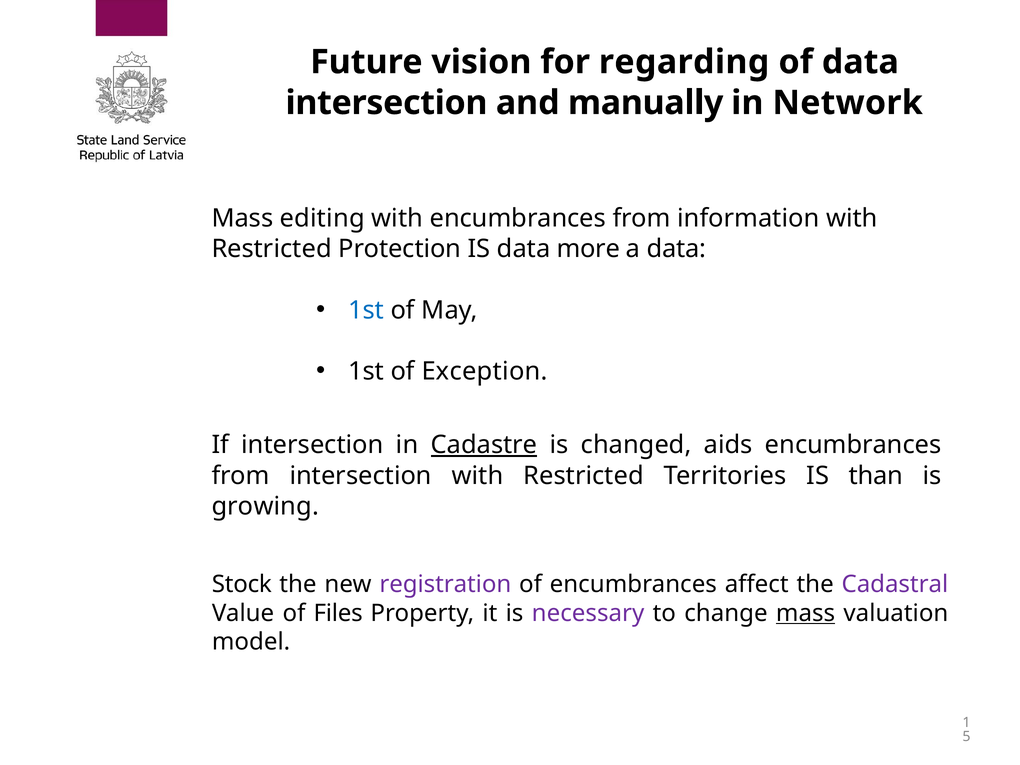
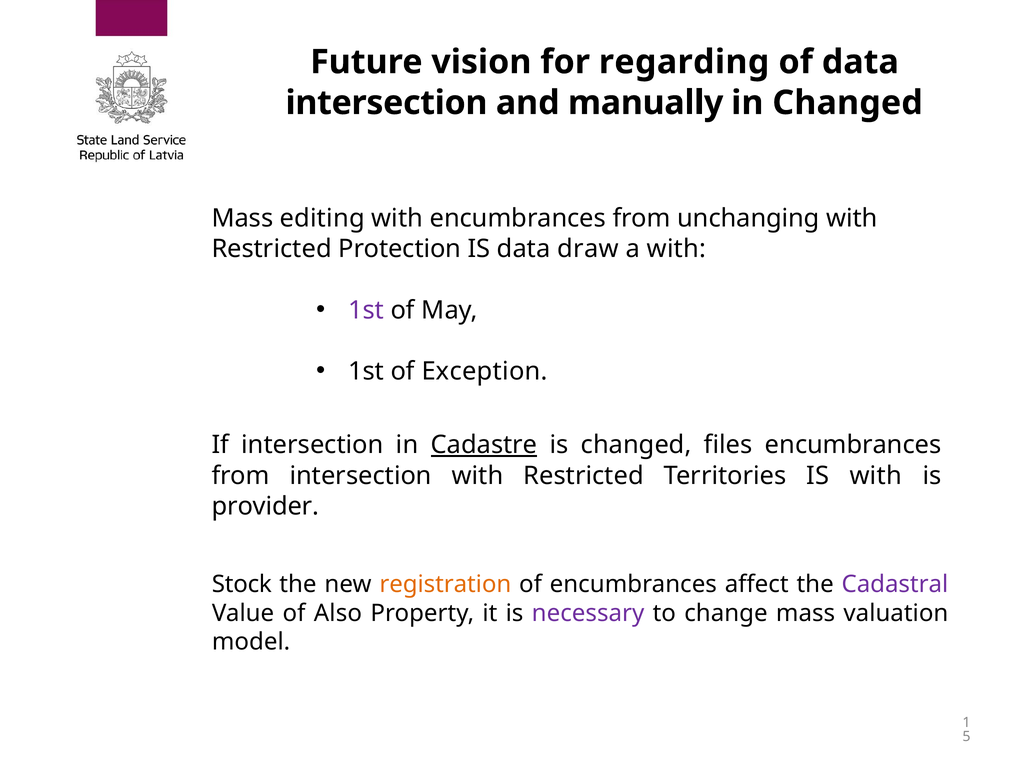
in Network: Network -> Changed (848, 103)
information: information -> unchanging (748, 218)
more: more -> draw (588, 249)
a data: data -> with (676, 249)
1st colour: blue -> purple (366, 310)
aids: aids -> files (728, 445)
IS than: than -> with (876, 476)
growing: growing -> provider (265, 506)
registration colour: purple -> orange (445, 584)
Files: Files -> Also (338, 613)
mass underline: present -> none (806, 613)
